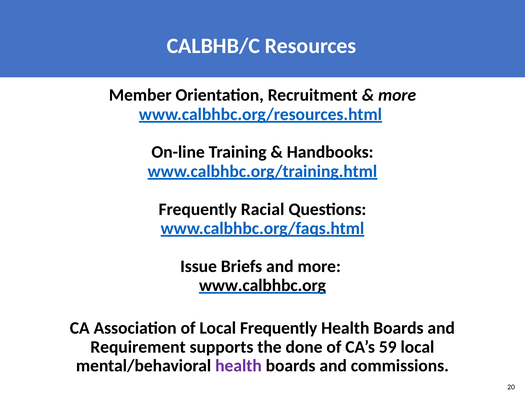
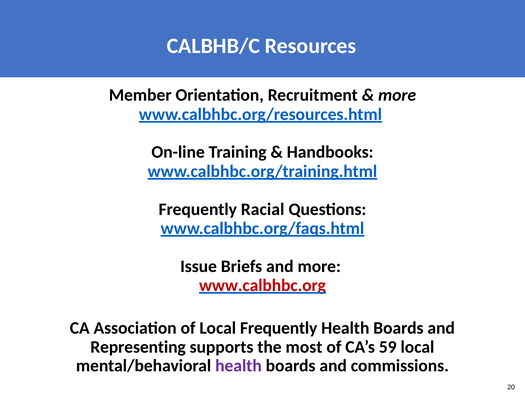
www.calbhbc.org colour: black -> red (262, 285)
Requirement: Requirement -> Representing (138, 347)
done: done -> most (304, 347)
